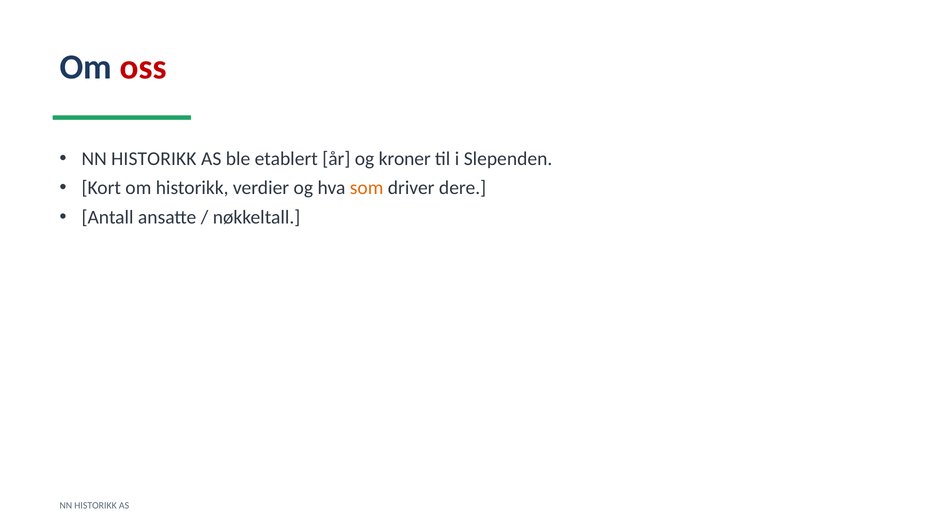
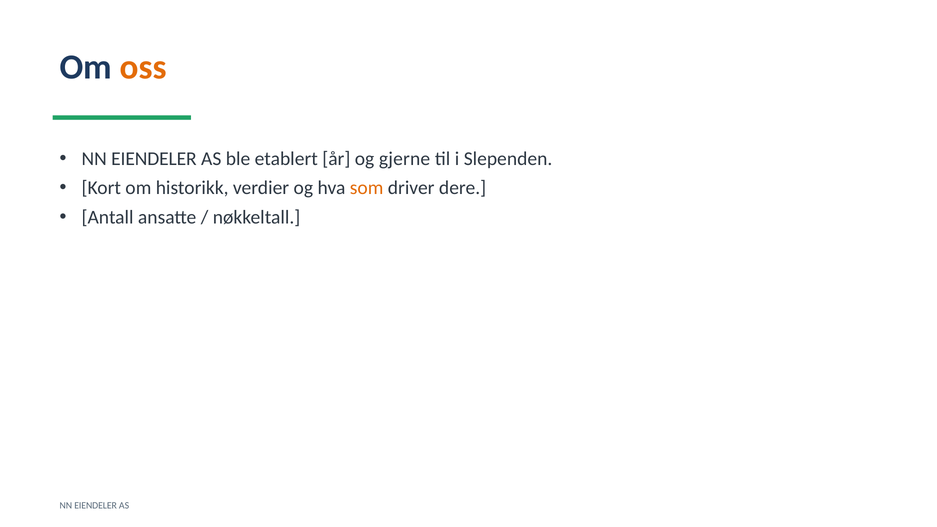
oss colour: red -> orange (143, 67)
HISTORIKK: HISTORIKK -> EIENDELER (154, 159)
kroner: kroner -> gjerne (405, 159)
HISTORIKK: HISTORIKK -> EIENDELER (96, 506)
